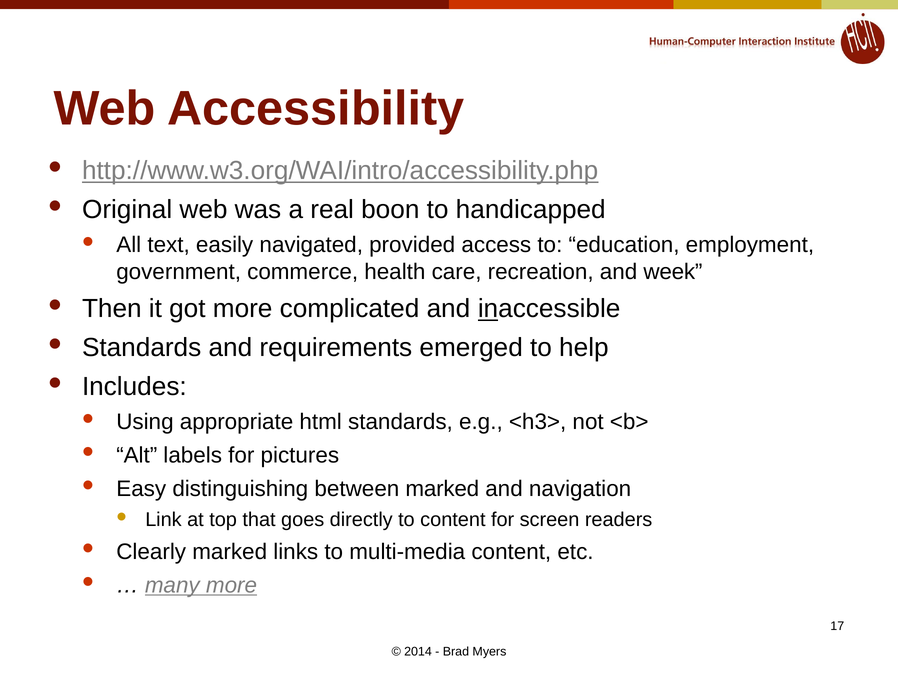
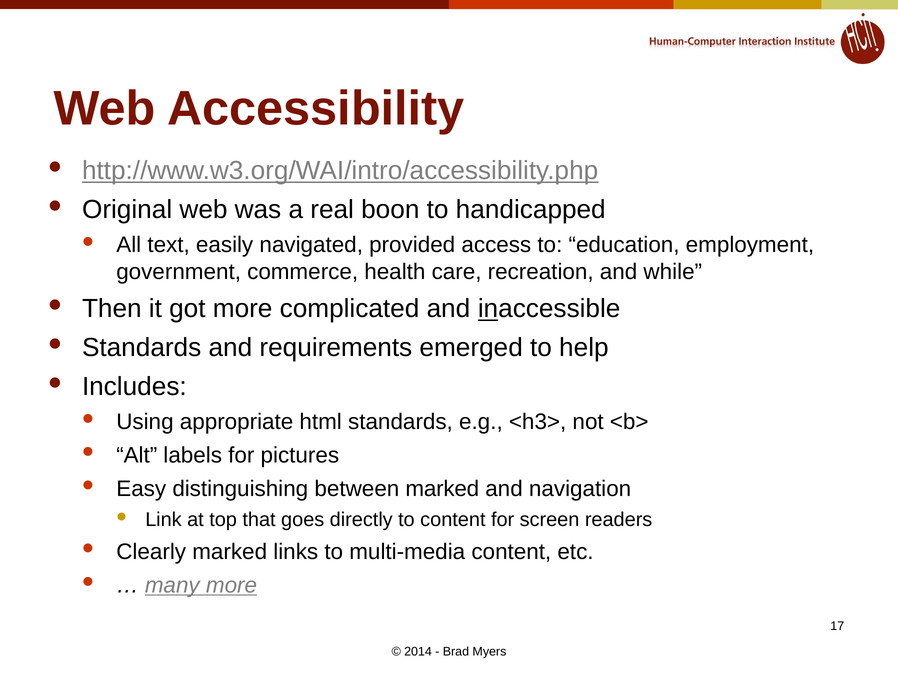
week: week -> while (673, 272)
